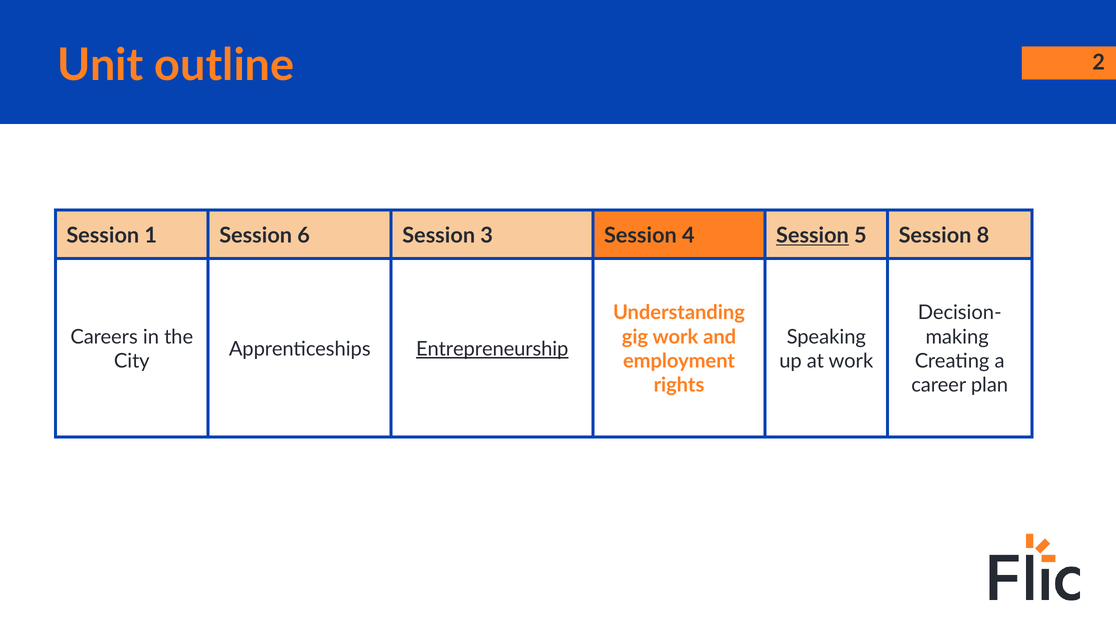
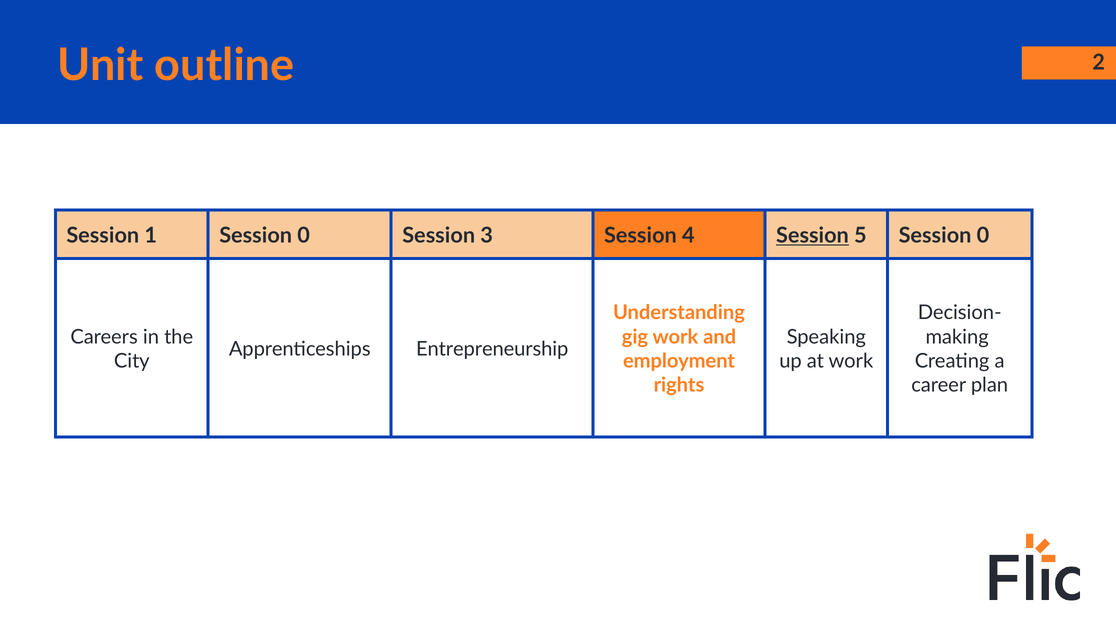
1 Session 6: 6 -> 0 (304, 236)
5 Session 8: 8 -> 0 (983, 236)
Entrepreneurship underline: present -> none (492, 349)
